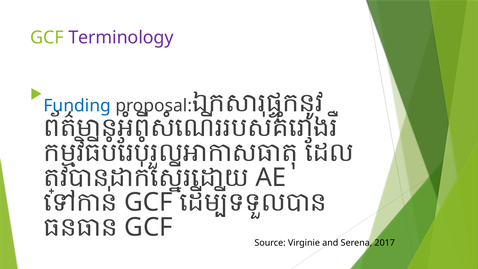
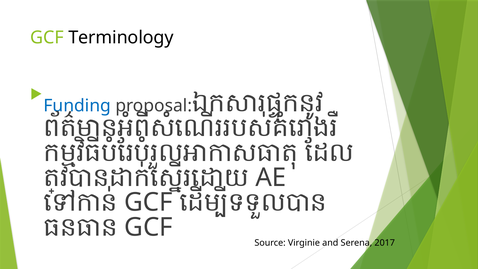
Terminology colour: purple -> black (121, 38)
